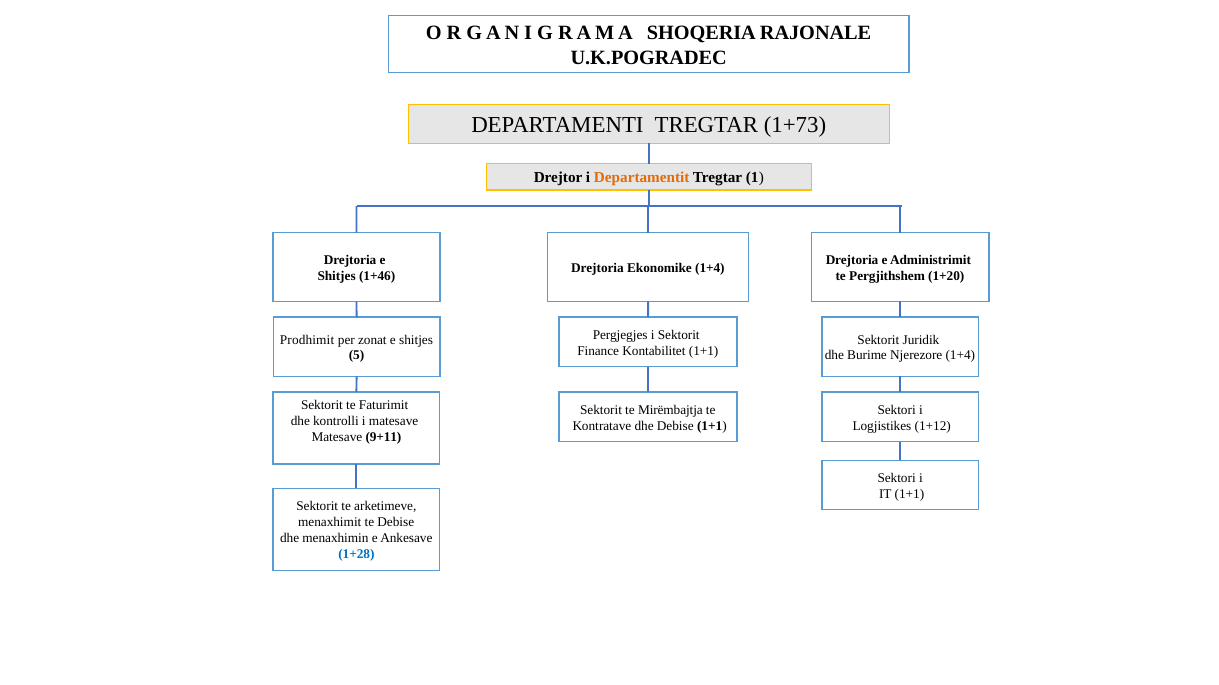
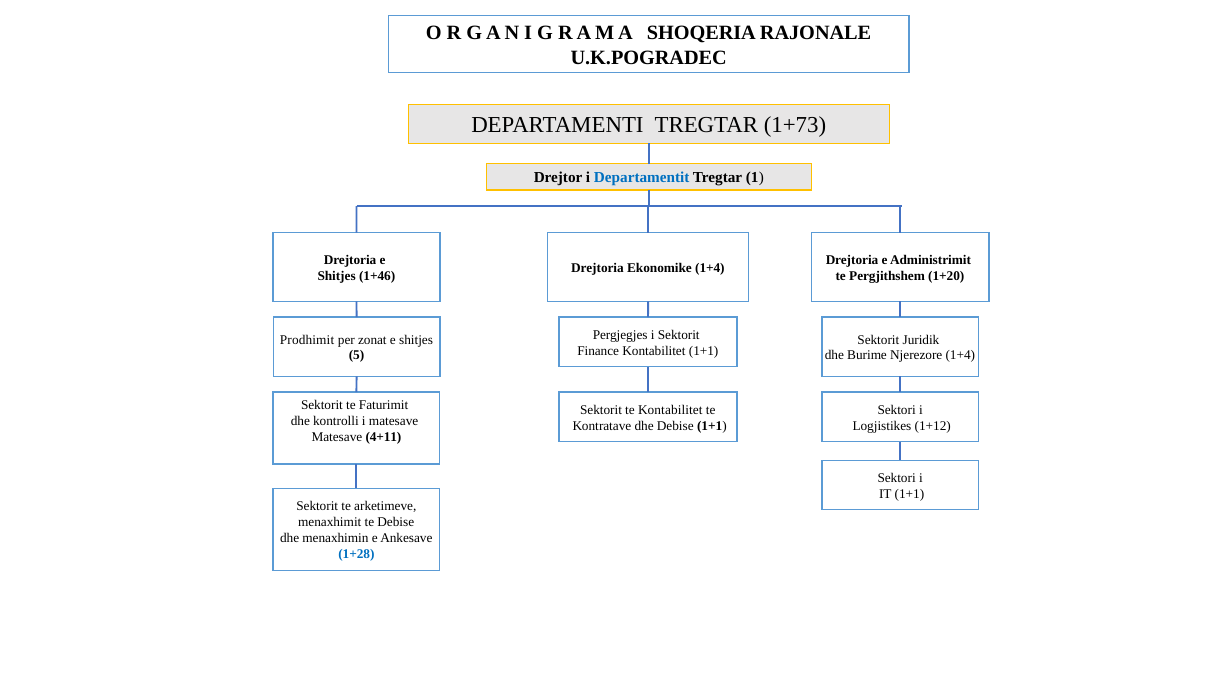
Departamentit colour: orange -> blue (642, 178)
te Mirëmbajtja: Mirëmbajtja -> Kontabilitet (670, 410)
9+11: 9+11 -> 4+11 (383, 437)
